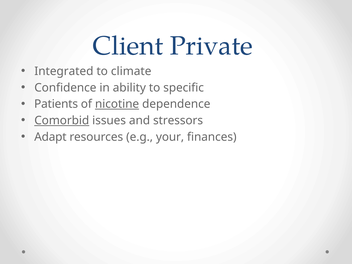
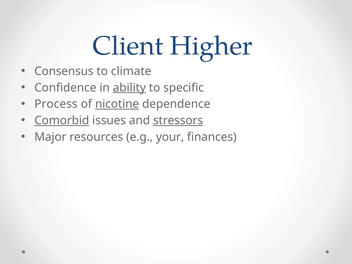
Private: Private -> Higher (211, 46)
Integrated: Integrated -> Consensus (64, 71)
ability underline: none -> present (129, 88)
Patients: Patients -> Process (56, 104)
stressors underline: none -> present (178, 120)
Adapt: Adapt -> Major (50, 137)
